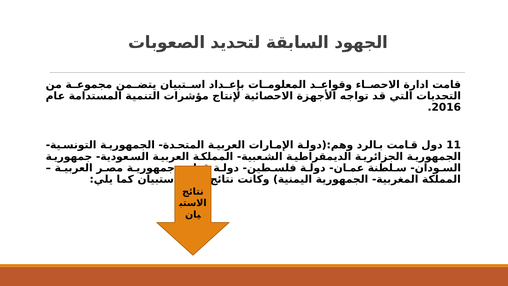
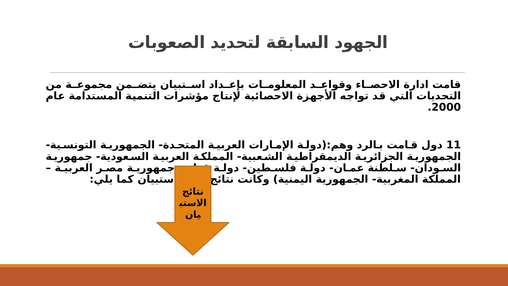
2016: 2016 -> 2000 (446, 107)
